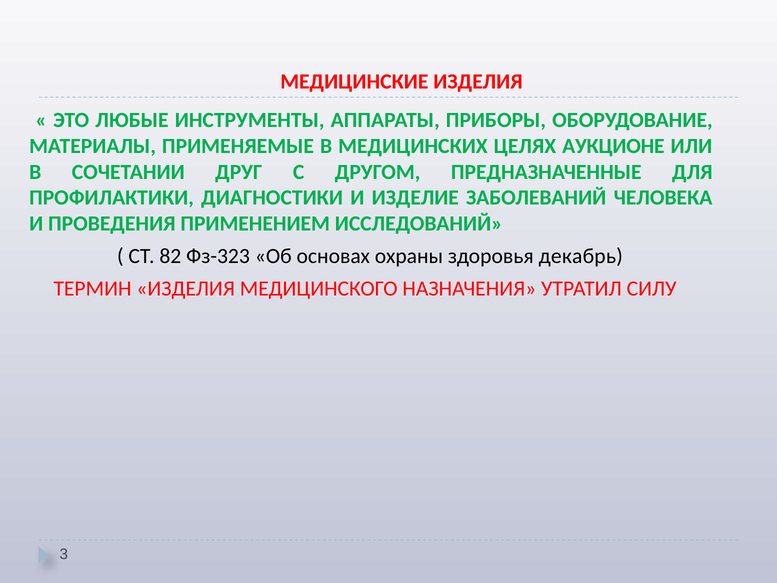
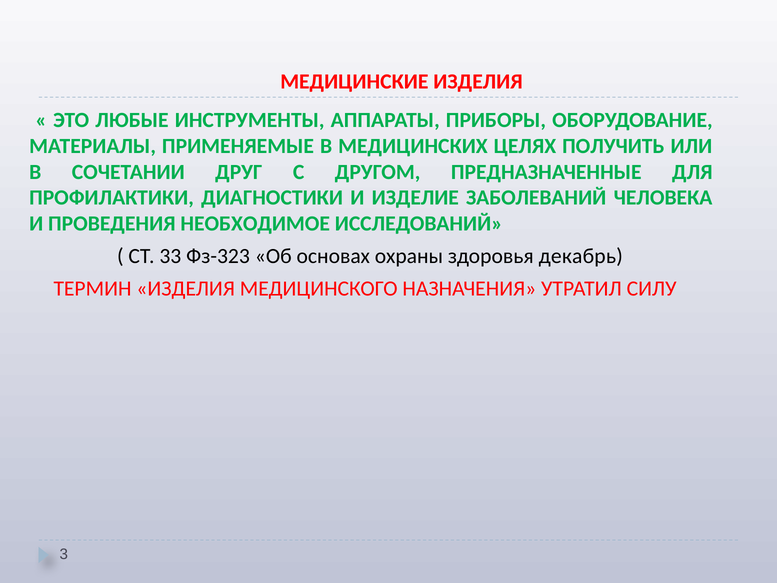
АУКЦИОНЕ: АУКЦИОНЕ -> ПОЛУЧИТЬ (613, 146)
ПРИМЕНЕНИЕМ: ПРИМЕНЕНИЕМ -> НЕОБХОДИМОЕ (255, 224)
82: 82 -> 33 (170, 256)
